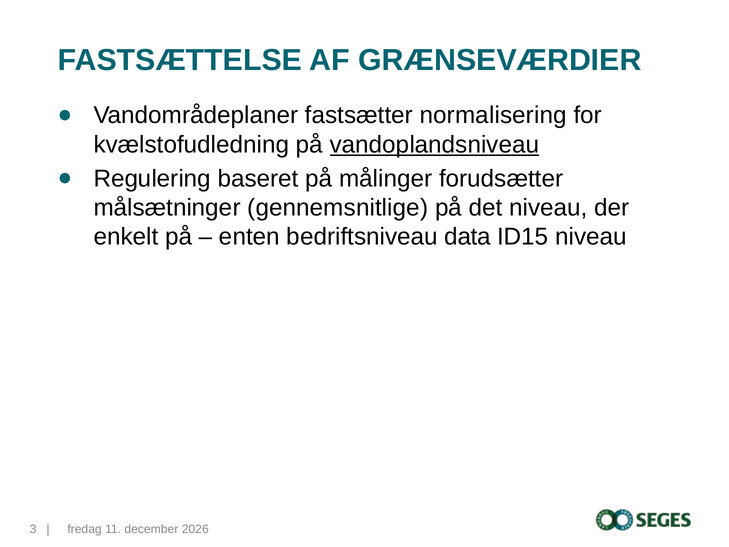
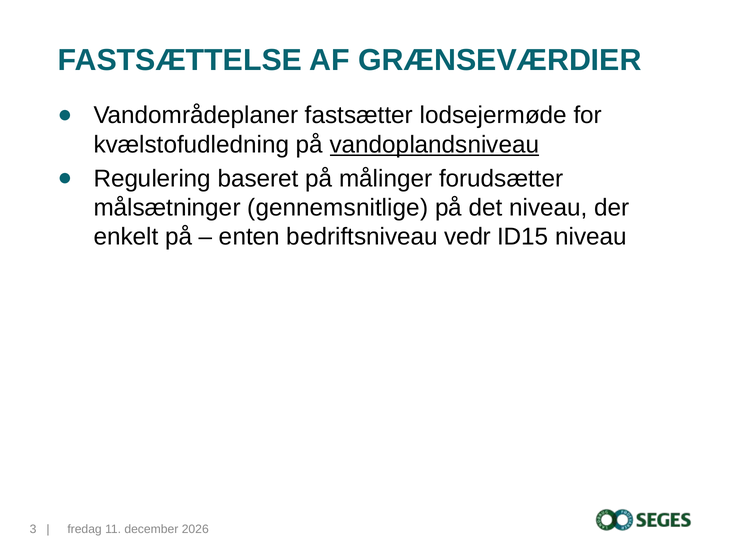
normalisering: normalisering -> lodsejermøde (493, 115)
data: data -> vedr (468, 237)
